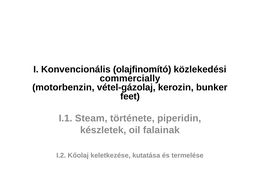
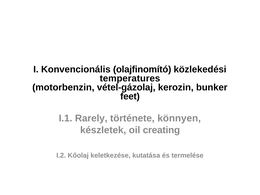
commercially: commercially -> temperatures (130, 78)
Steam: Steam -> Rarely (91, 118)
piperidin: piperidin -> könnyen (179, 118)
falainak: falainak -> creating (161, 130)
